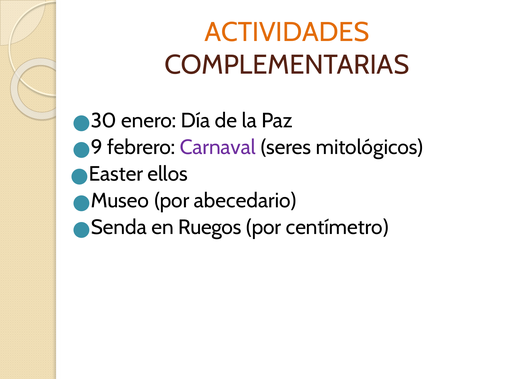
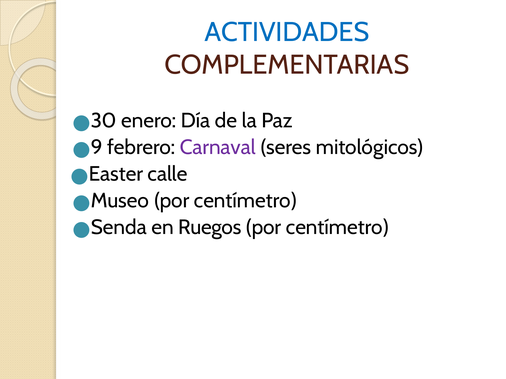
ACTIVIDADES colour: orange -> blue (287, 32)
ellos: ellos -> calle (168, 174)
abecedario: abecedario -> centímetro (246, 201)
